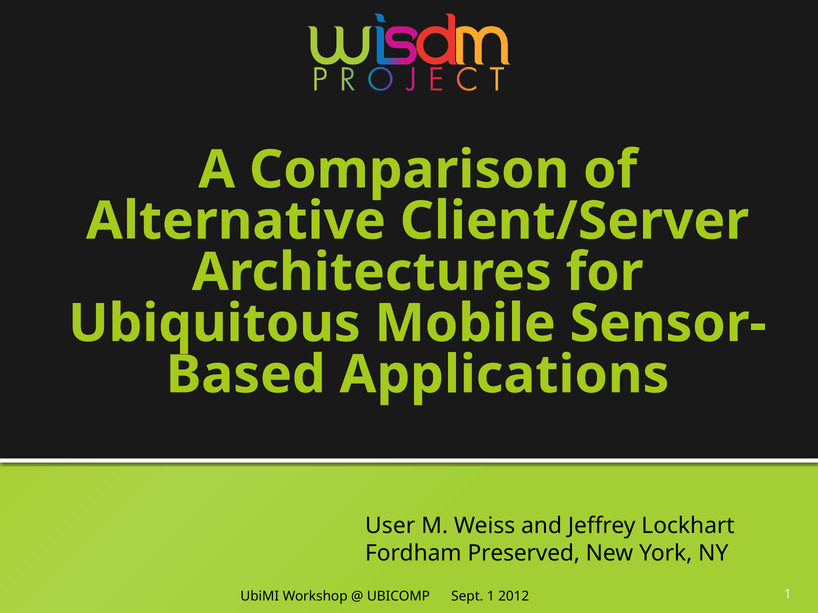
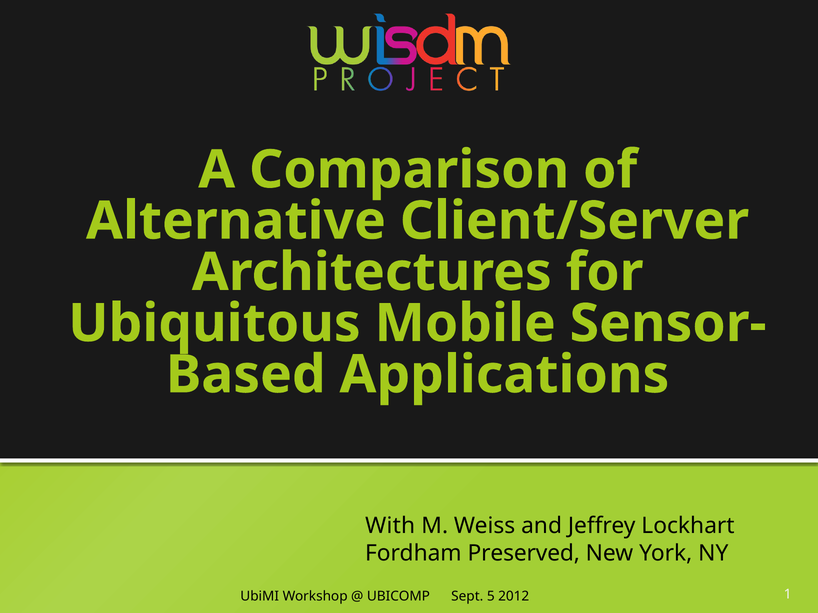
User: User -> With (390, 526)
Sept 1: 1 -> 5 (491, 597)
